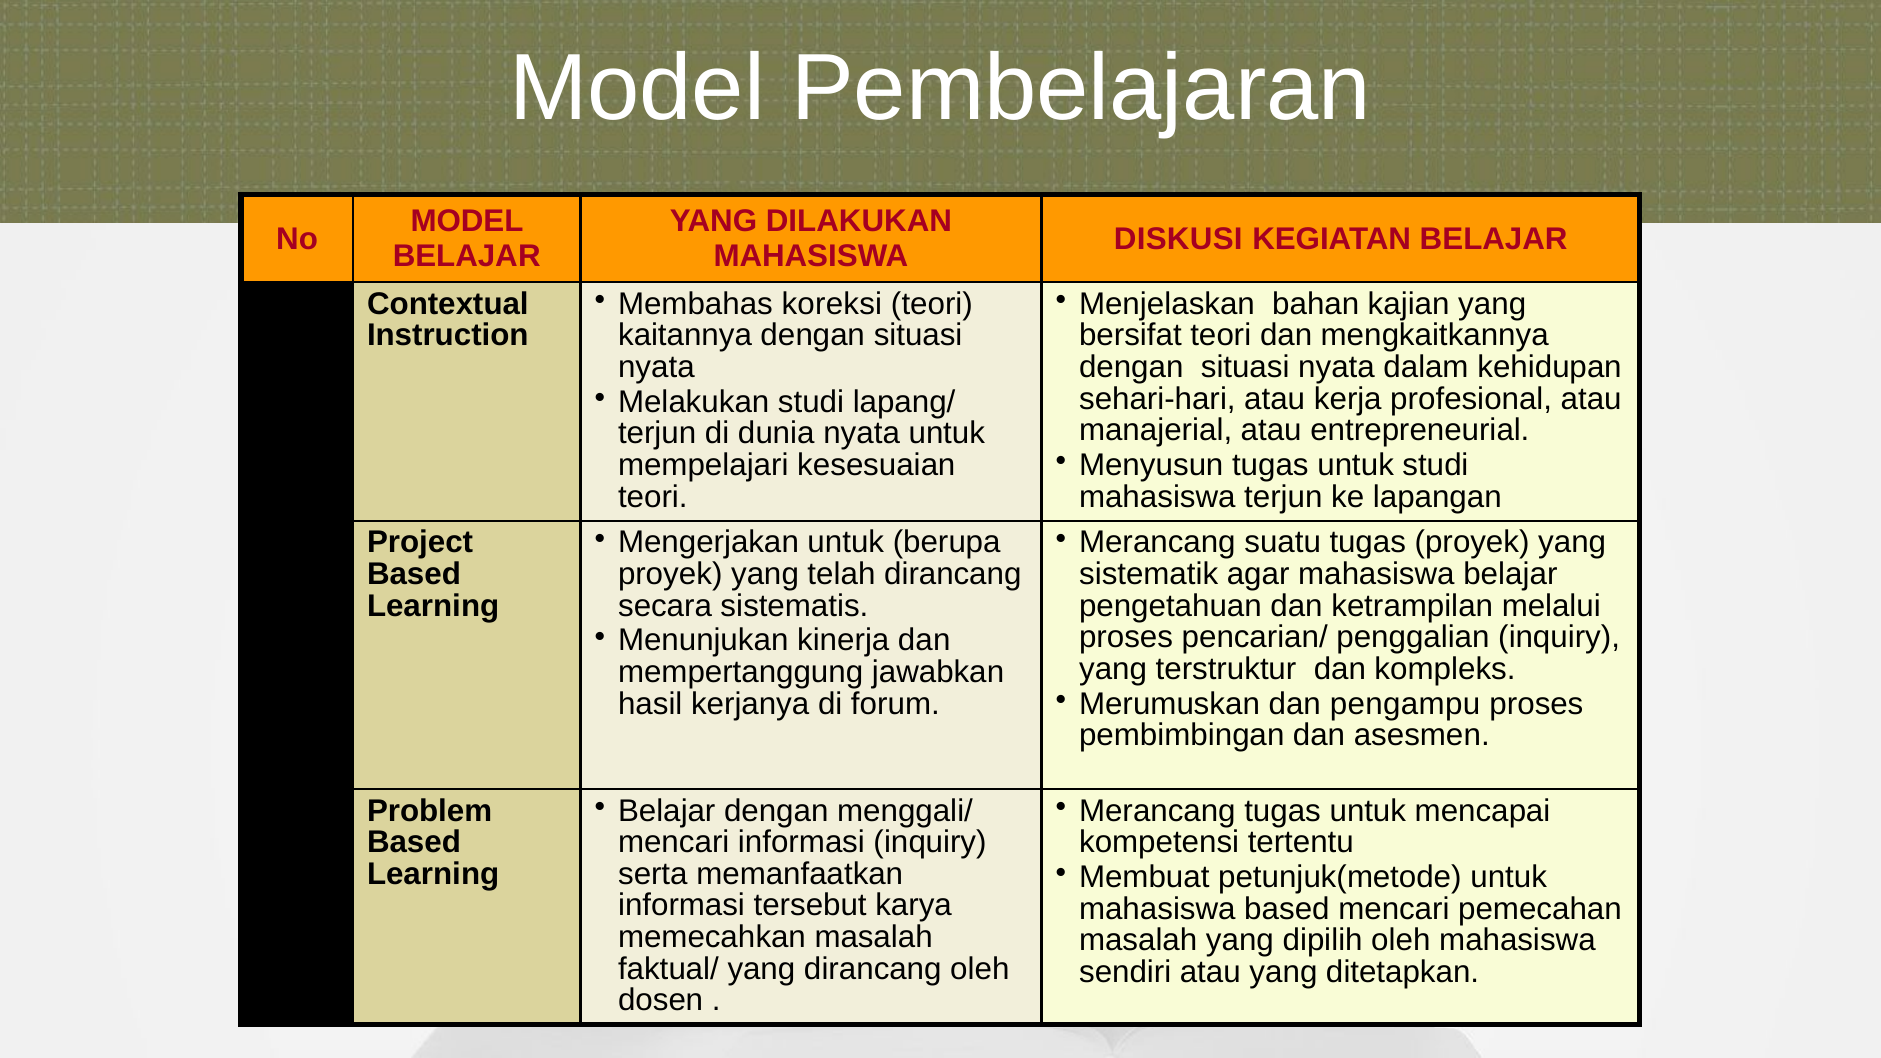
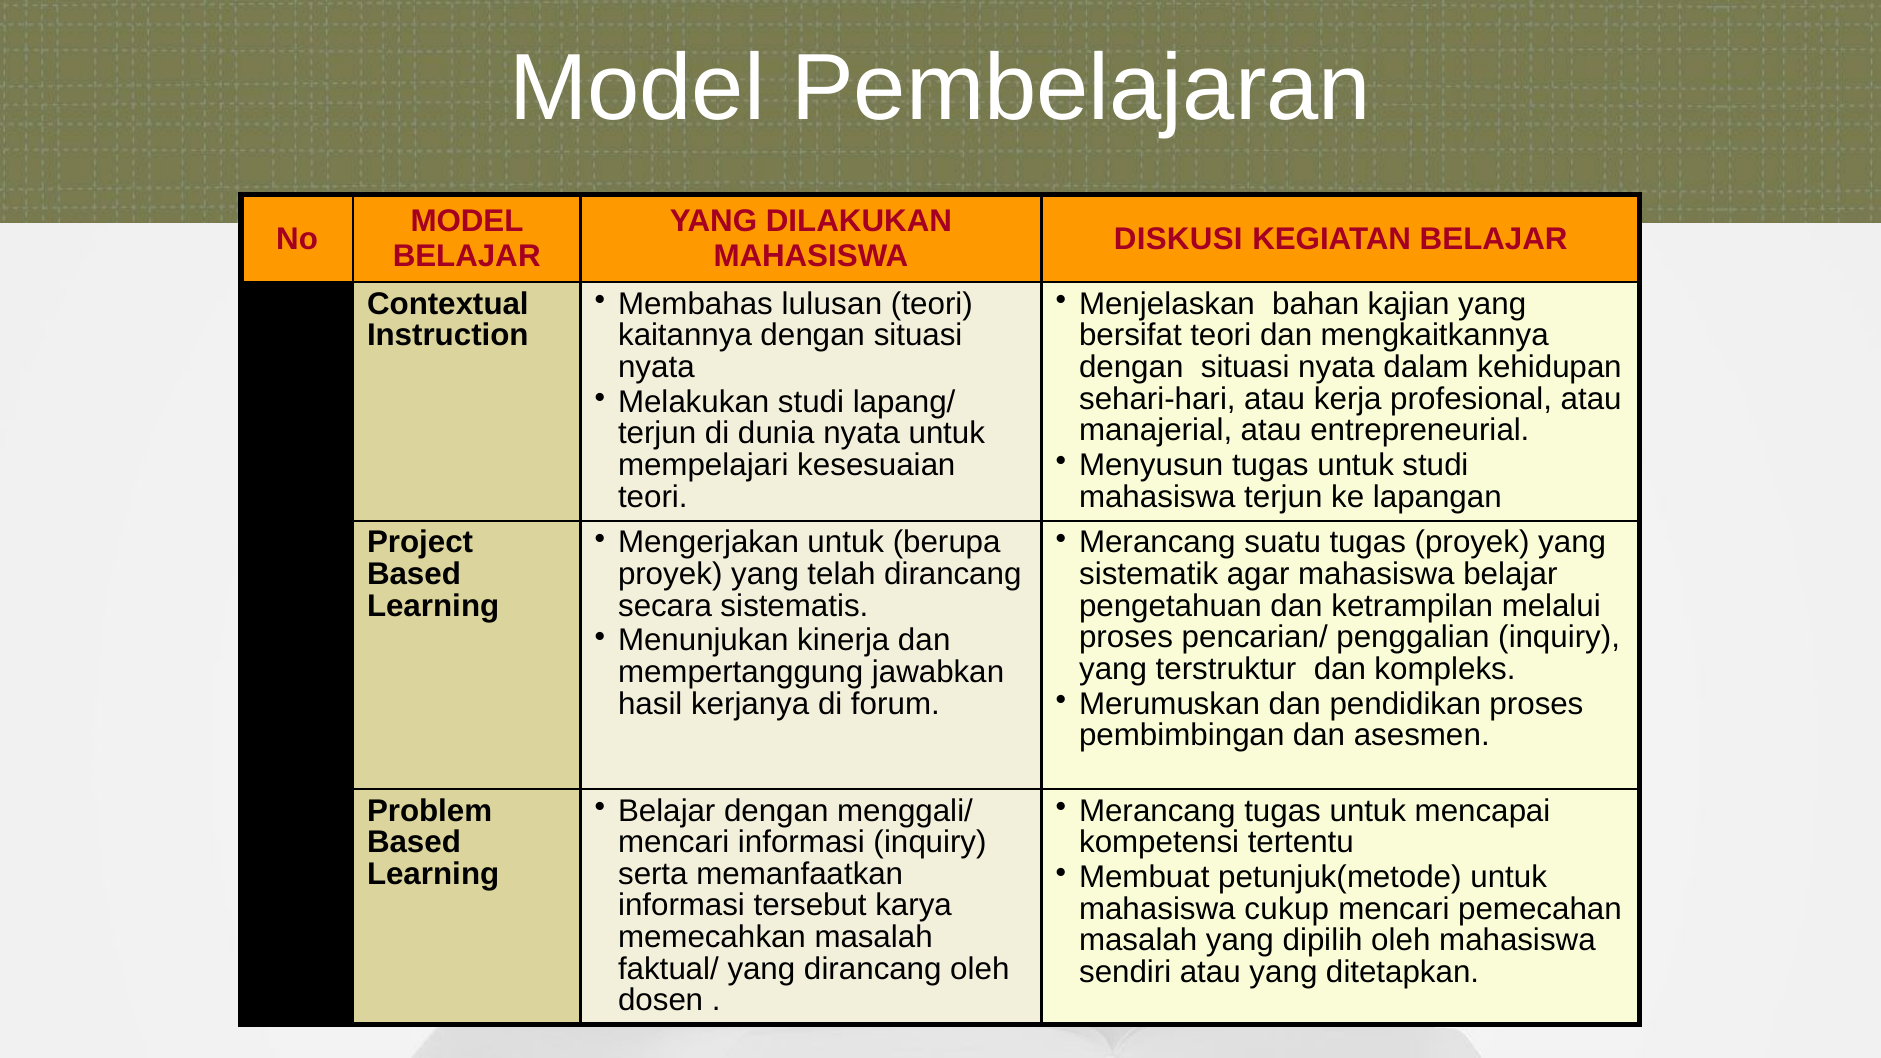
koreksi: koreksi -> lulusan (832, 304)
pengampu: pengampu -> pendidikan (1405, 704)
mahasiswa based: based -> cukup (1287, 909)
